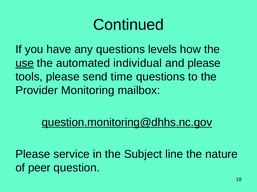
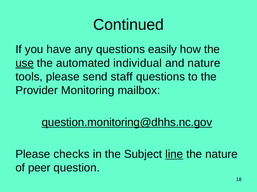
levels: levels -> easily (163, 50)
and please: please -> nature (204, 63)
time: time -> staff (122, 77)
service: service -> checks (72, 155)
line underline: none -> present (174, 155)
